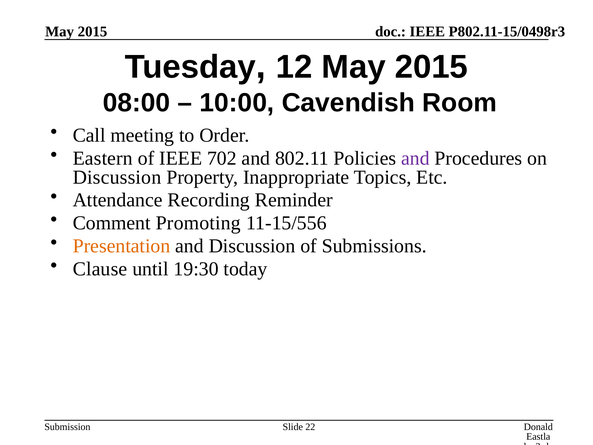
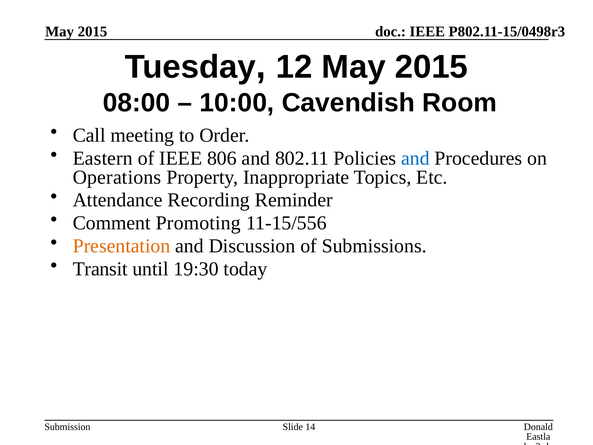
702: 702 -> 806 (222, 158)
and colour: purple -> blue (415, 158)
Discussion: Discussion -> Operations (117, 177)
Clause: Clause -> Transit (100, 269)
22: 22 -> 14 (310, 427)
